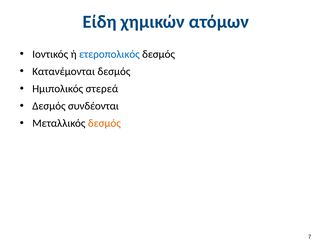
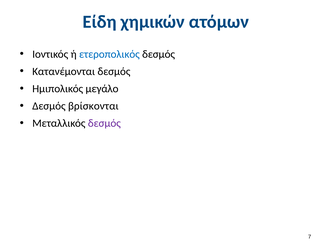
στερεά: στερεά -> μεγάλο (102, 89)
συνδέονται: συνδέονται -> βρίσκονται (93, 106)
δεσμός colour: orange -> purple (104, 123)
